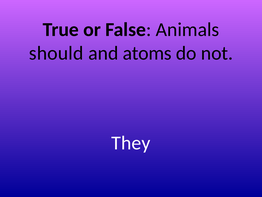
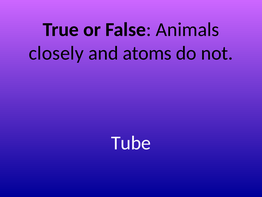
should: should -> closely (56, 53)
They: They -> Tube (131, 143)
